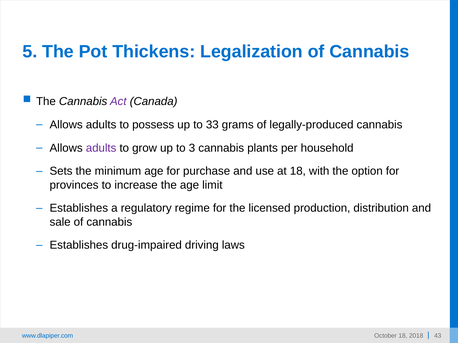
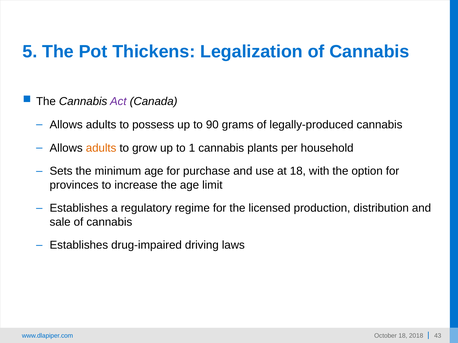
33: 33 -> 90 (212, 125)
adults colour: purple -> orange (101, 148)
3: 3 -> 1 (192, 148)
